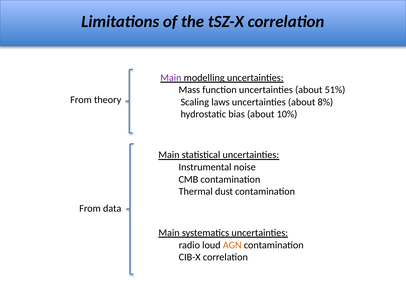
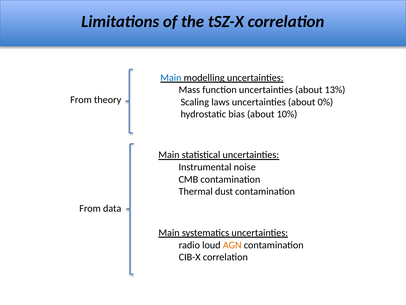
Main colour: purple -> blue (171, 78)
51%: 51% -> 13% (335, 90)
8%: 8% -> 0% (325, 102)
